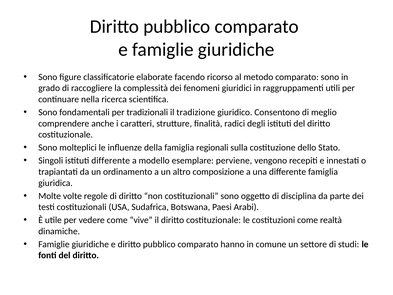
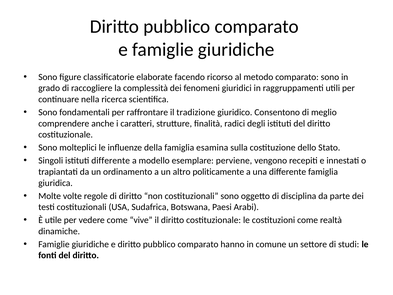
tradizionali: tradizionali -> raffrontare (147, 112)
regionali: regionali -> esamina (212, 148)
composizione: composizione -> politicamente (218, 172)
